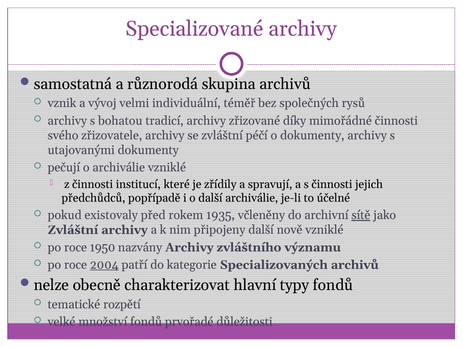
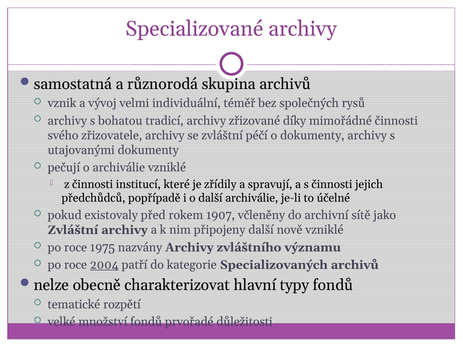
1935: 1935 -> 1907 (221, 215)
sítě underline: present -> none (361, 215)
1950: 1950 -> 1975 (102, 248)
